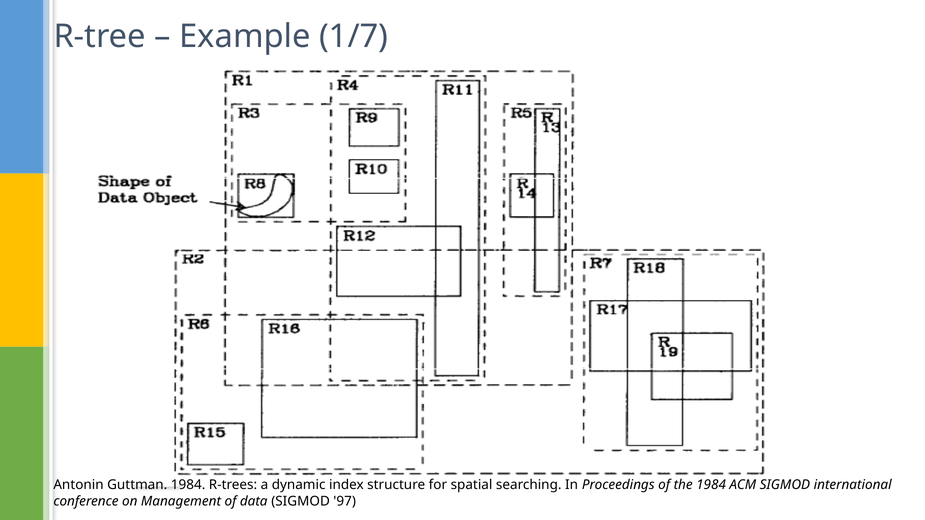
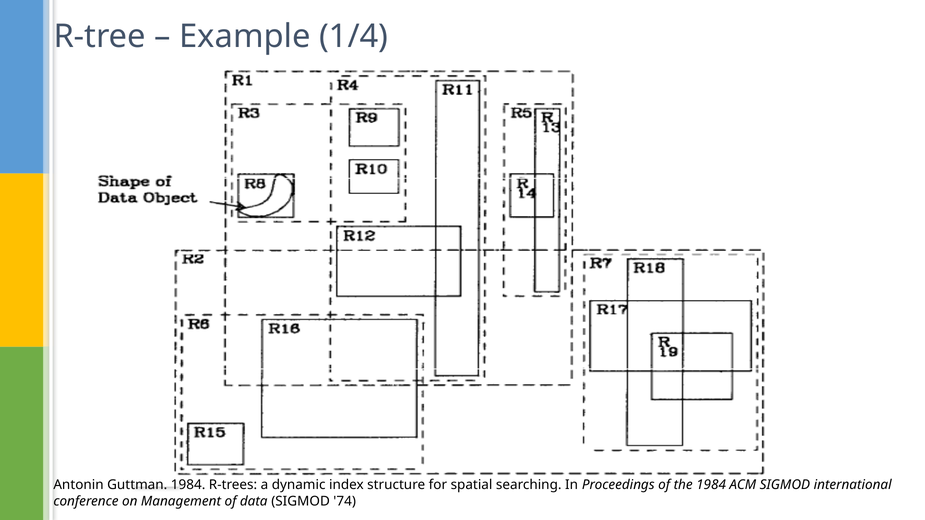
1/7: 1/7 -> 1/4 (354, 36)
97: 97 -> 74 (345, 501)
